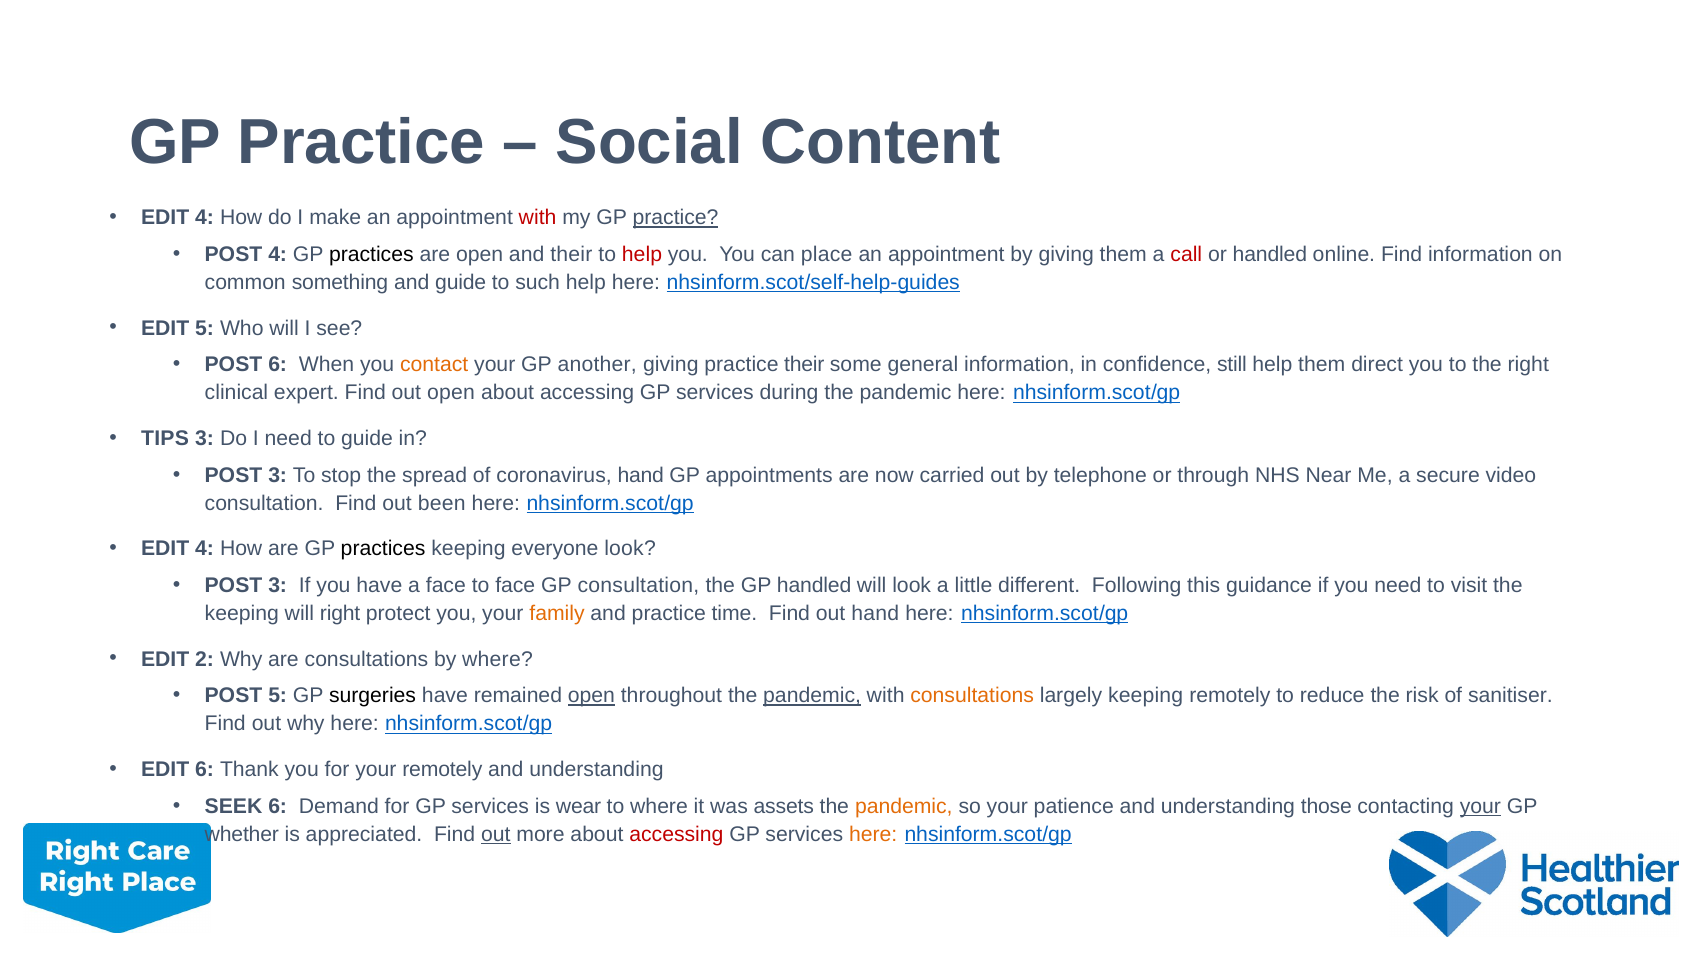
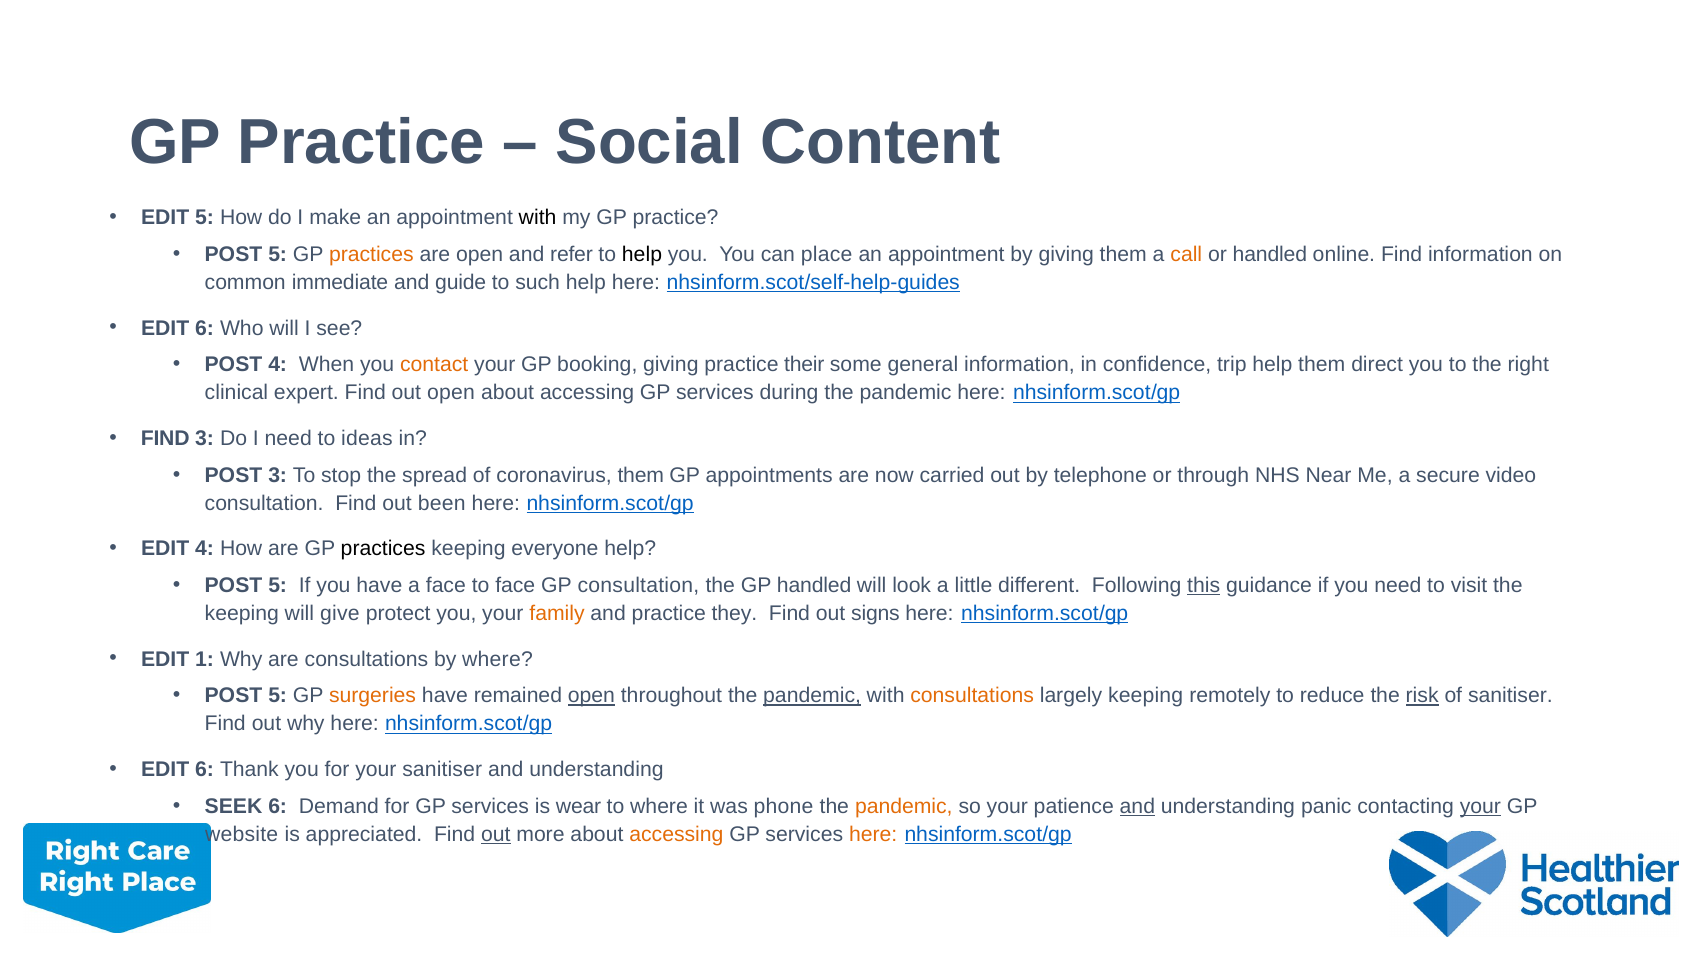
4: 4 -> 5 (205, 218)
with colour: red -> black (538, 218)
practice underline: present -> none (676, 218)
4: 4 -> 5 (278, 255)
practices colour: black -> orange (371, 255)
and their: their -> refer (572, 255)
help colour: red -> black (642, 255)
call colour: red -> orange (1186, 255)
something: something -> immediate (340, 283)
5: 5 -> 6 (205, 328)
POST 6: 6 -> 4 (278, 365)
another: another -> booking (597, 365)
still: still -> trip (1232, 365)
TIPS: TIPS -> FIND (165, 439)
to guide: guide -> ideas (367, 439)
coronavirus hand: hand -> them (641, 475)
everyone look: look -> help (630, 549)
3: 3 -> 5 (278, 586)
this underline: none -> present (1204, 586)
will right: right -> give (340, 614)
time: time -> they (734, 614)
out hand: hand -> signs (876, 614)
2: 2 -> 1 (205, 659)
surgeries colour: black -> orange (373, 696)
risk underline: none -> present (1422, 696)
your remotely: remotely -> sanitiser (442, 770)
assets: assets -> phone (784, 807)
and underline: none -> present (1137, 807)
those: those -> panic (1326, 807)
whether: whether -> website (242, 835)
accessing colour: red -> orange (676, 835)
